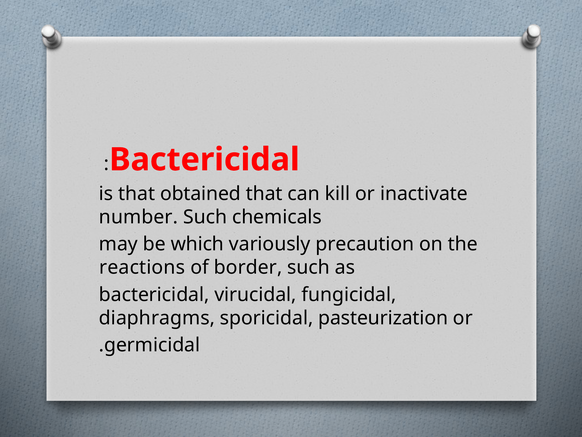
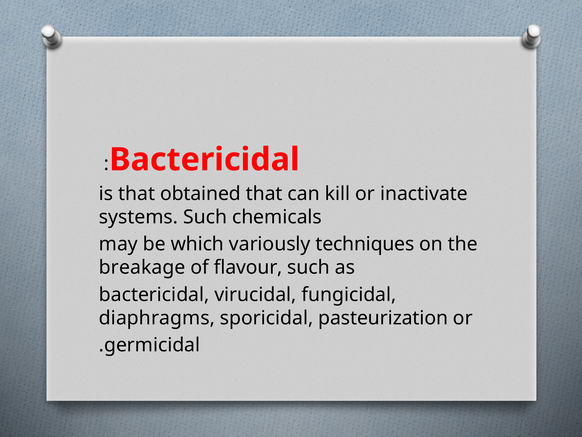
number: number -> systems (138, 217)
precaution: precaution -> techniques (365, 244)
reactions: reactions -> breakage (142, 267)
border: border -> flavour (248, 267)
